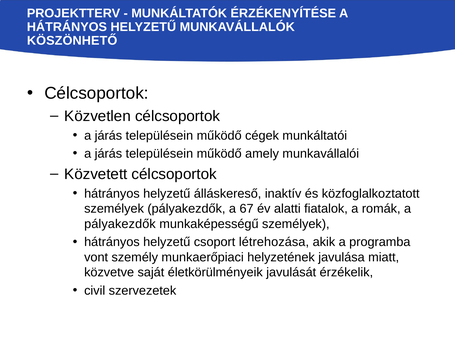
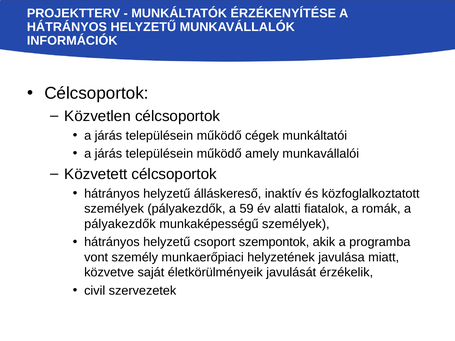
KÖSZÖNHETŐ: KÖSZÖNHETŐ -> INFORMÁCIÓK (72, 41)
67: 67 -> 59 (247, 209)
létrehozása: létrehozása -> szempontok (274, 242)
